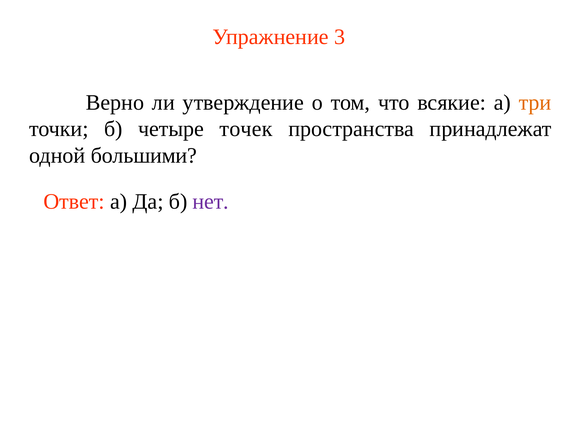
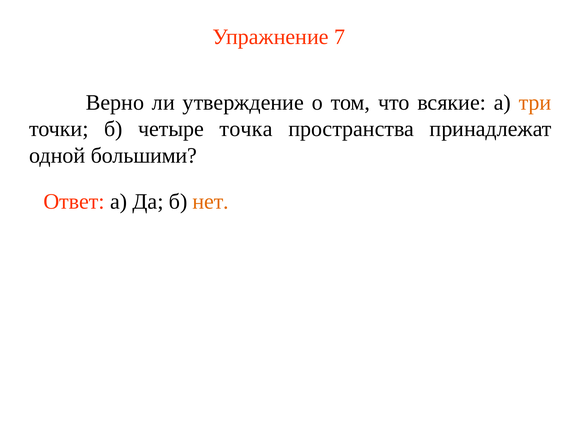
3: 3 -> 7 (340, 37)
точек: точек -> точка (246, 129)
нет colour: purple -> orange (211, 202)
